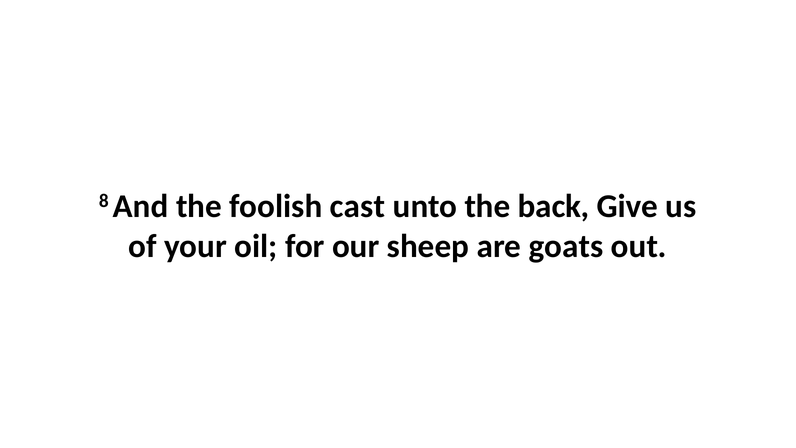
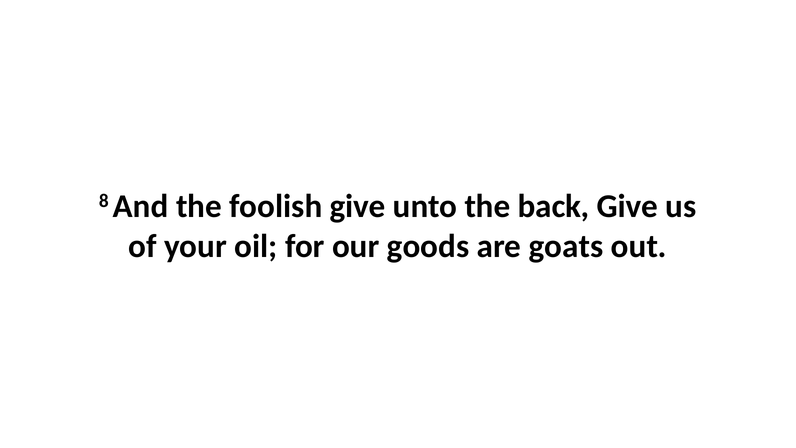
foolish cast: cast -> give (358, 206)
sheep: sheep -> goods (428, 246)
